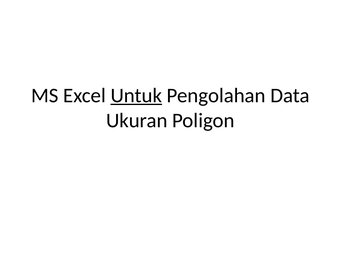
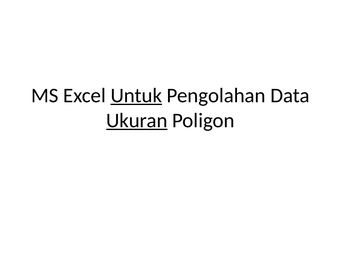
Ukuran underline: none -> present (137, 121)
